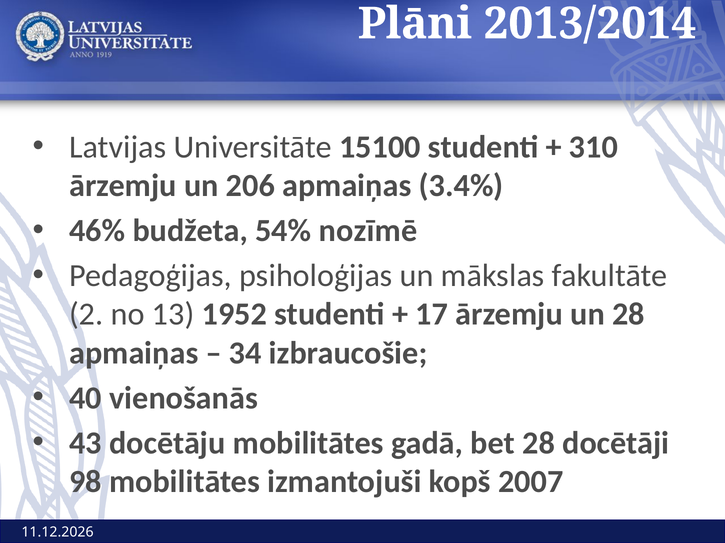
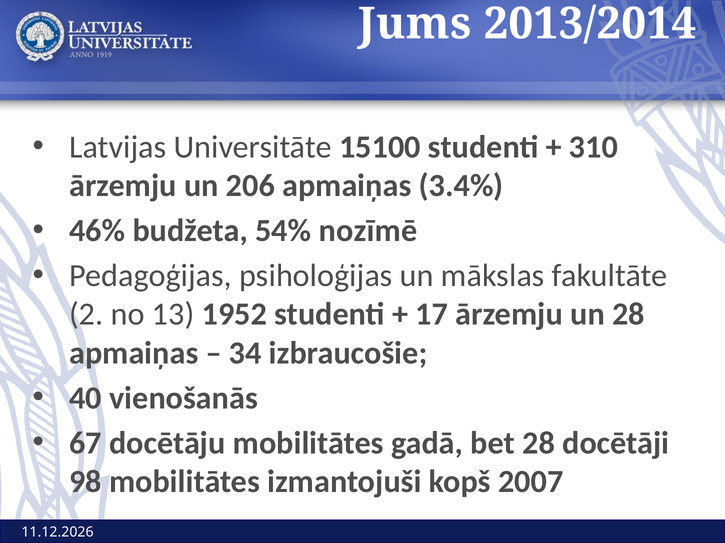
Plāni: Plāni -> Jums (415, 24)
43: 43 -> 67 (85, 444)
